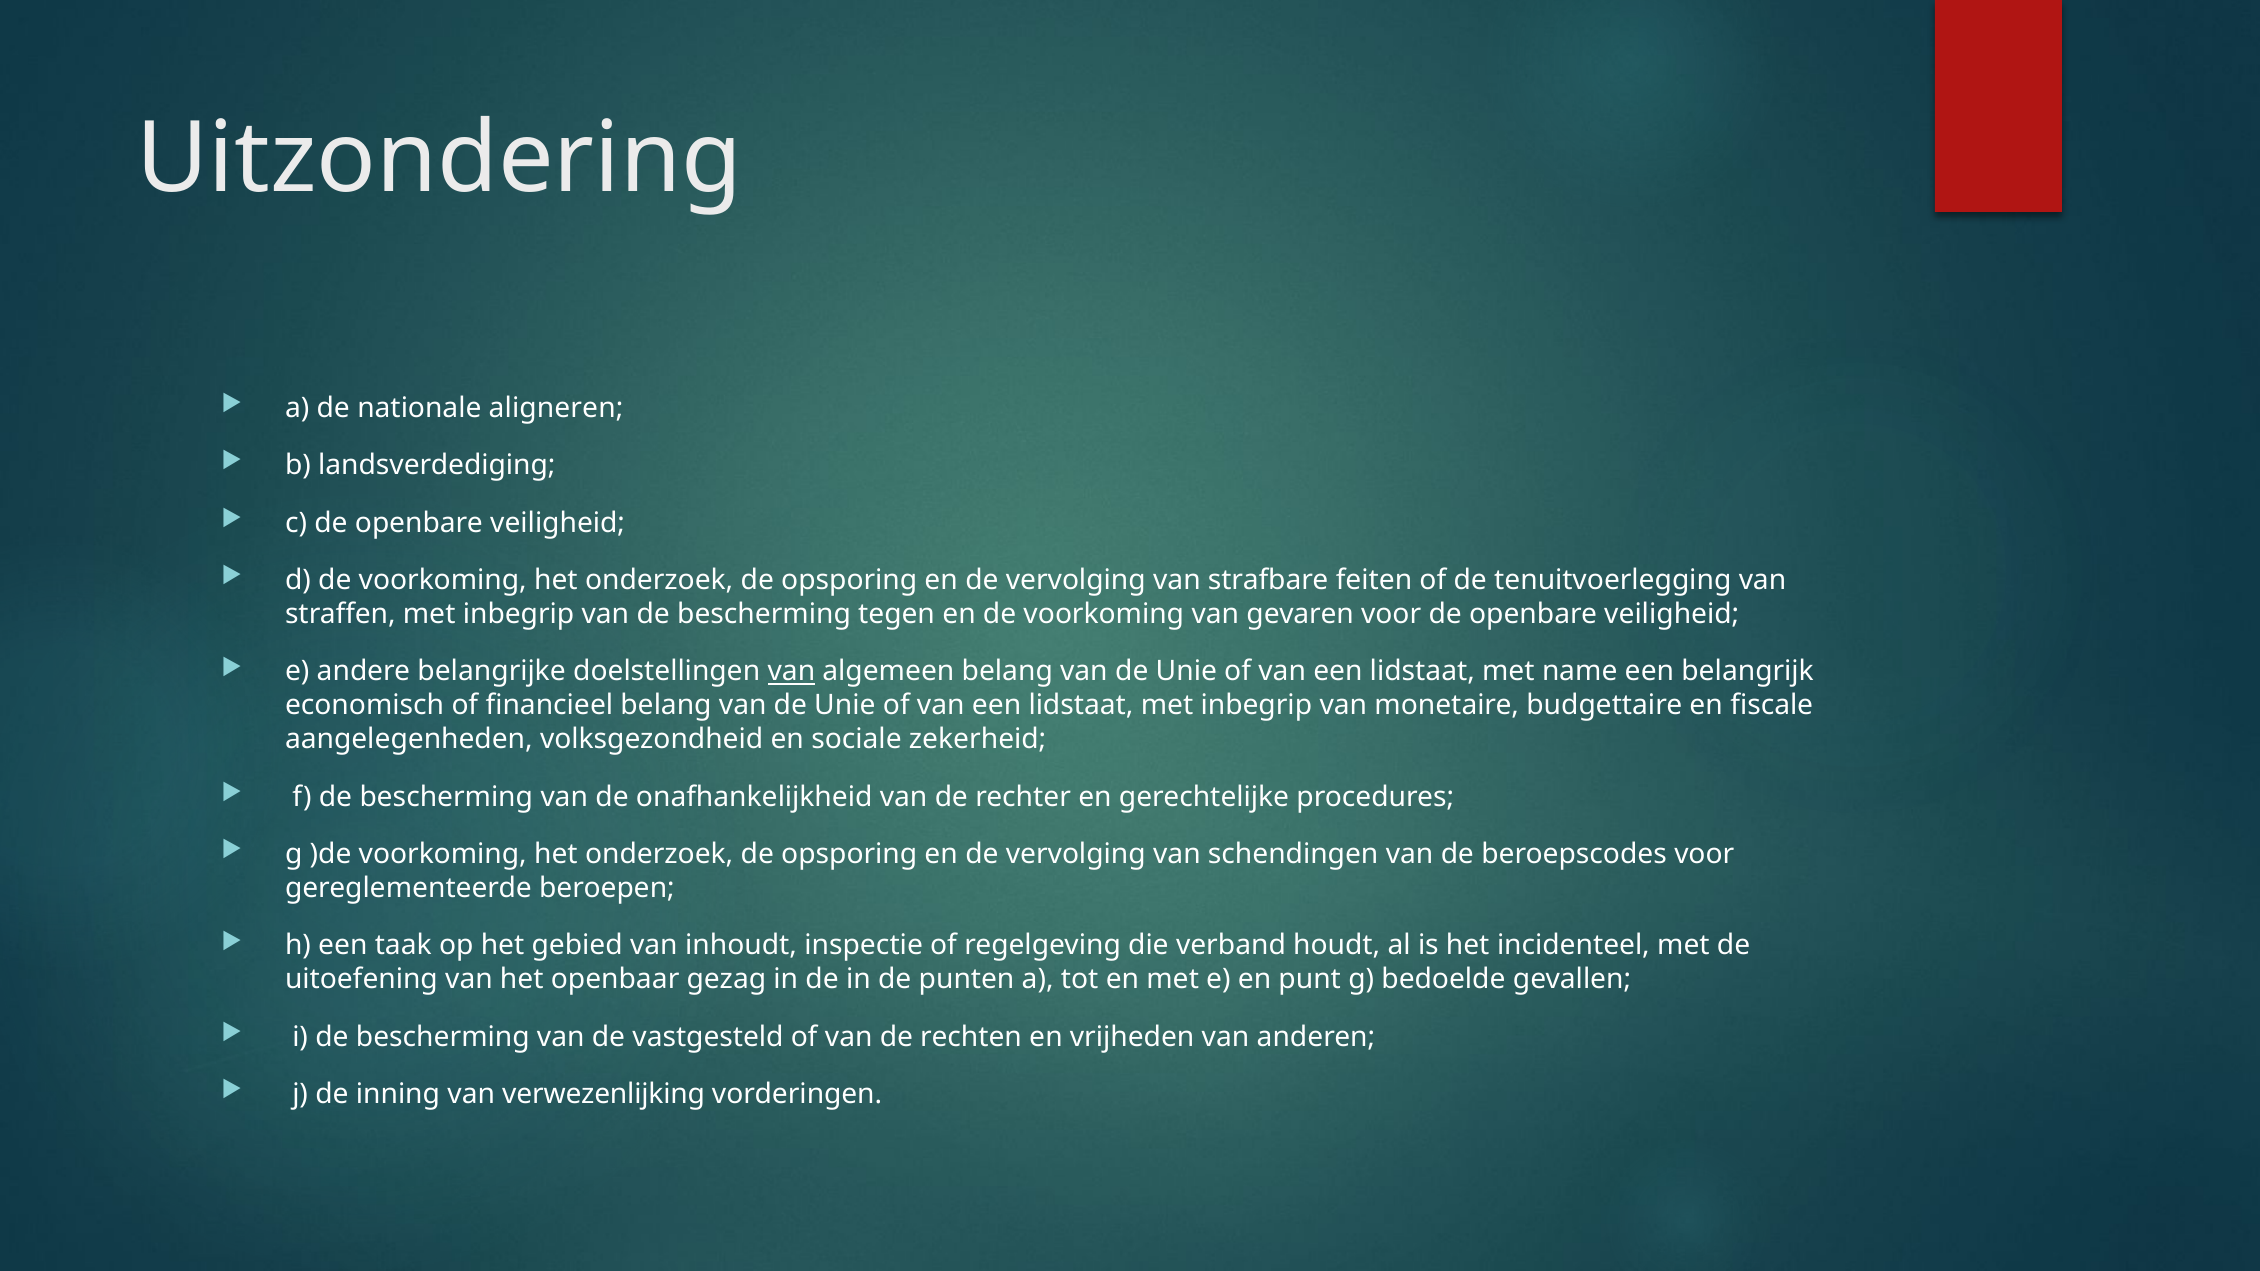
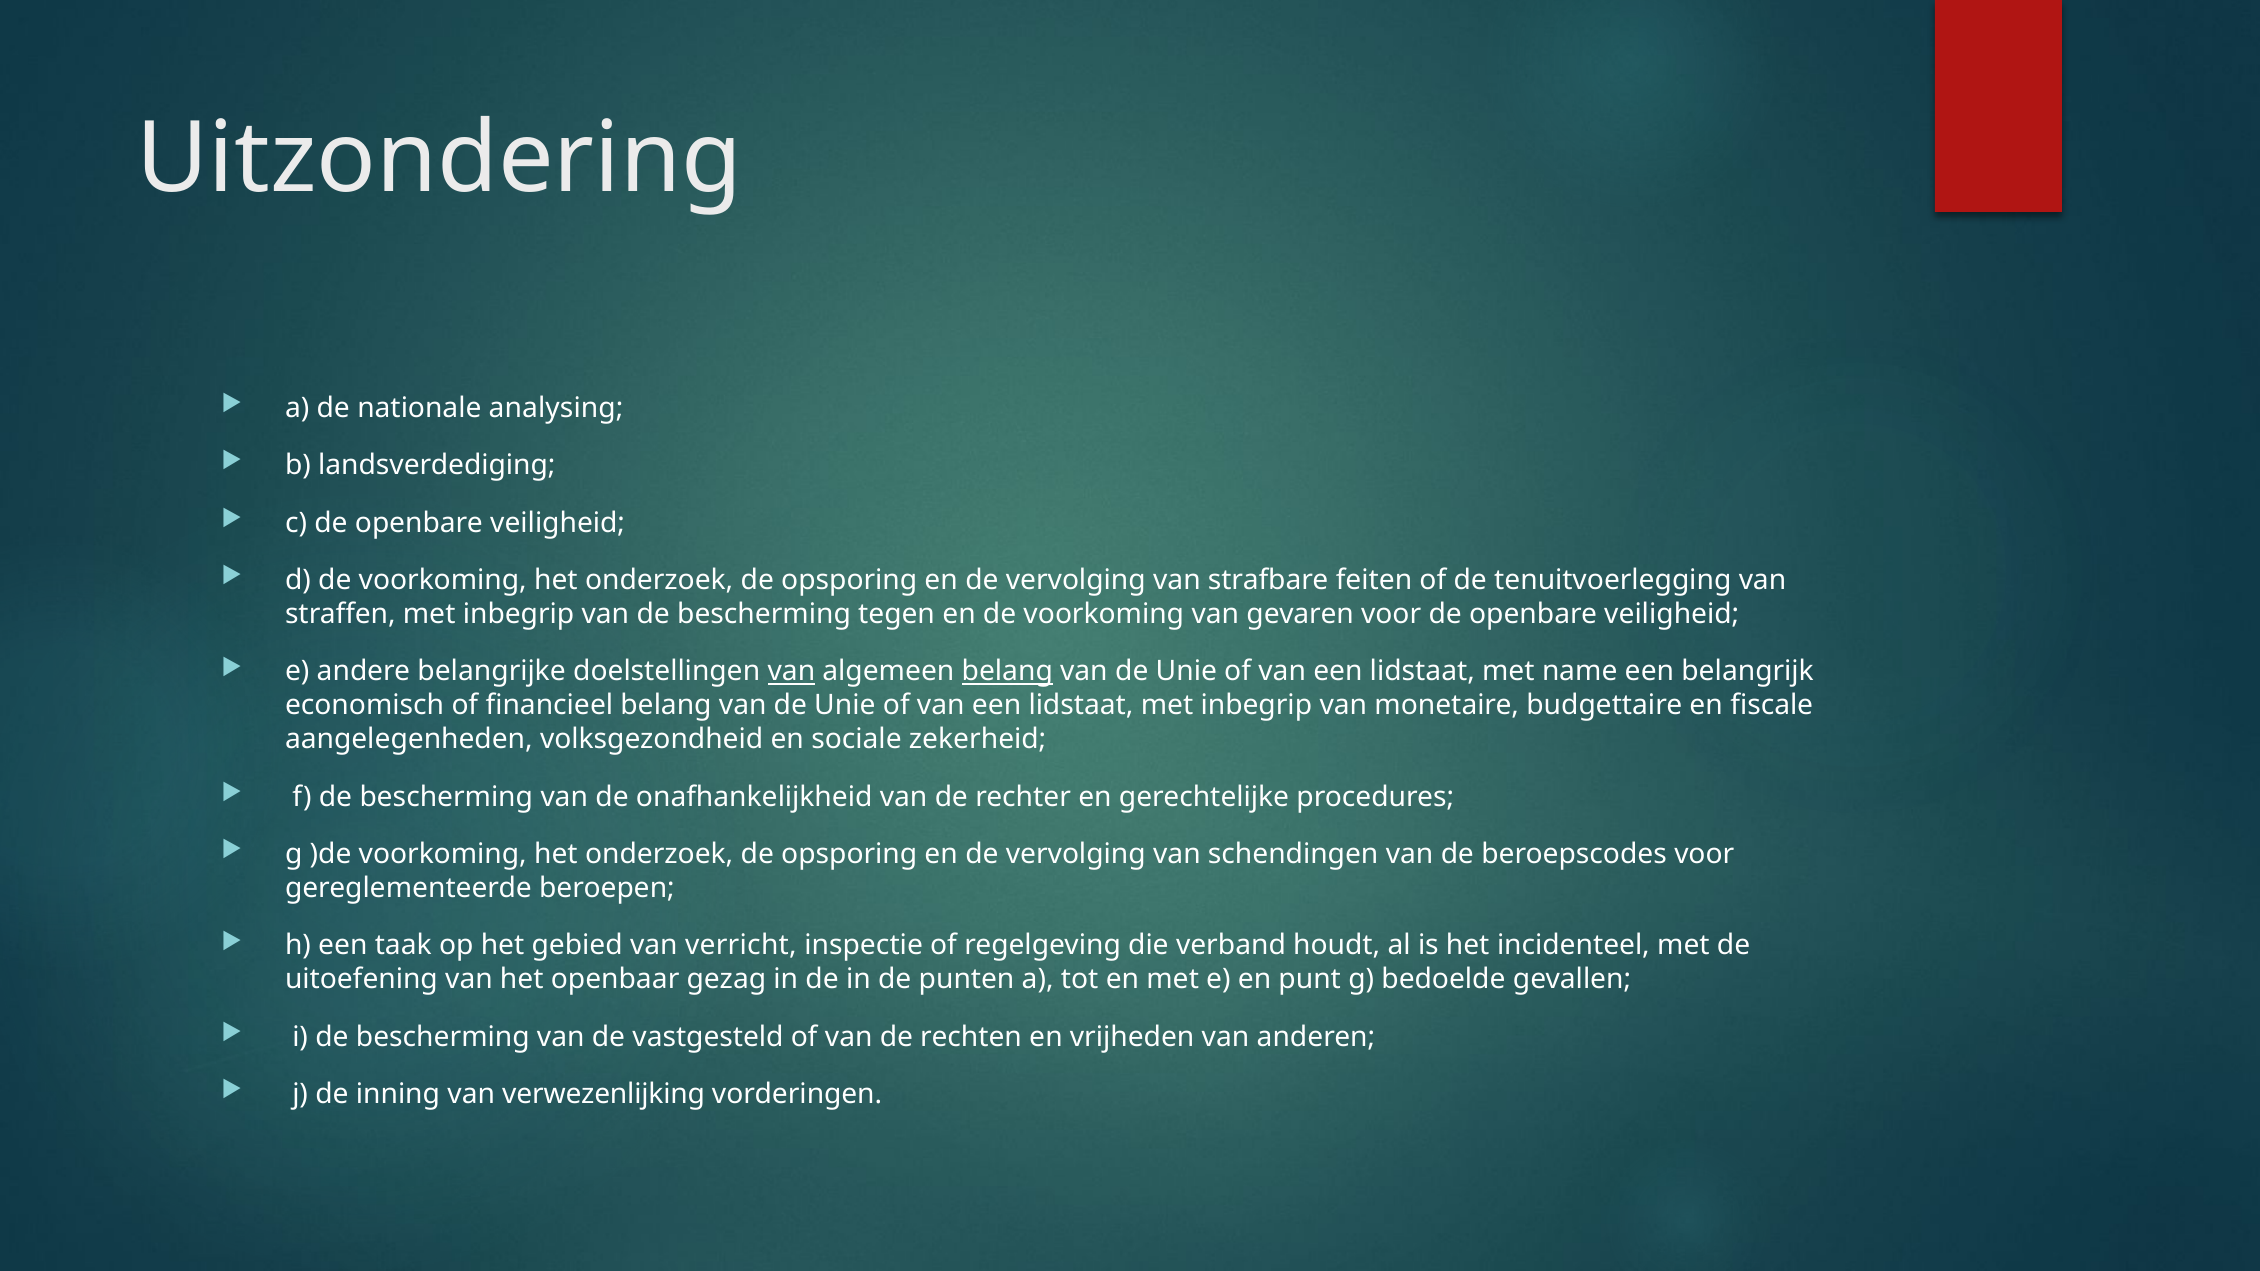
aligneren: aligneren -> analysing (556, 408)
belang underline: none -> present (1007, 672)
inhoudt: inhoudt -> verricht (741, 946)
